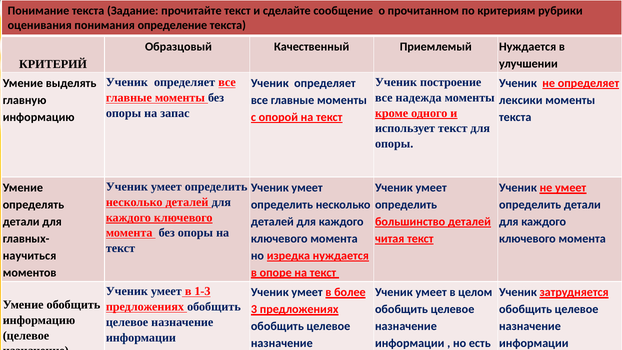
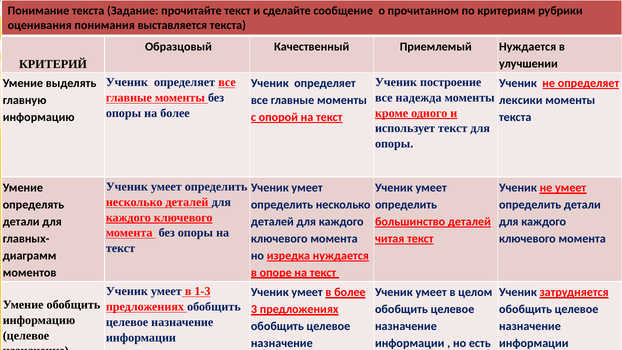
определение: определение -> выставляется (172, 25)
на запас: запас -> более (175, 113)
научиться: научиться -> диаграмм (30, 256)
